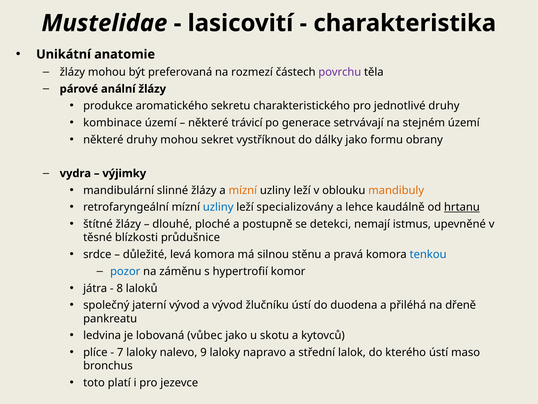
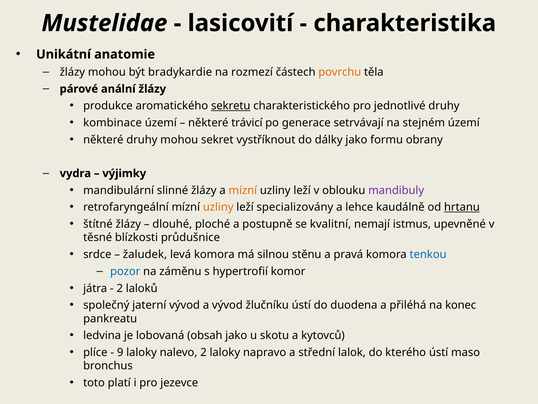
preferovaná: preferovaná -> bradykardie (180, 72)
povrchu colour: purple -> orange (340, 72)
sekretu underline: none -> present (231, 106)
mandibuly colour: orange -> purple (396, 190)
uzliny colour: blue -> orange (218, 207)
detekci: detekci -> kvalitní (331, 224)
důležité: důležité -> žaludek (145, 254)
8: 8 -> 2 (120, 288)
dřeně: dřeně -> konec (461, 305)
vůbec: vůbec -> obsah (205, 335)
7: 7 -> 9 (120, 352)
nalevo 9: 9 -> 2 (203, 352)
